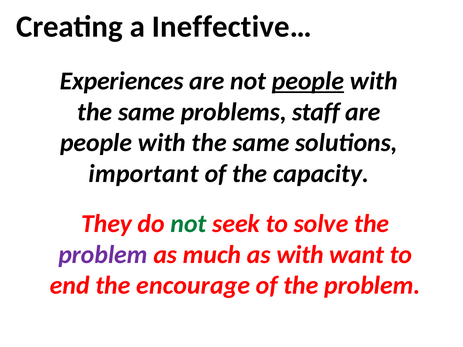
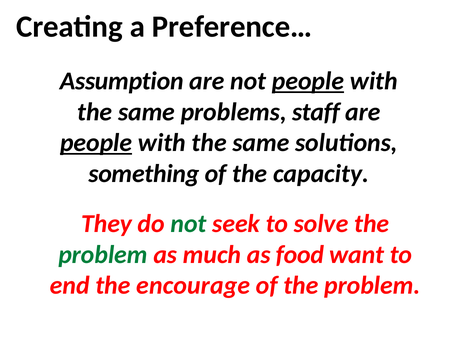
Ineffective…: Ineffective… -> Preference… (232, 27)
Experiences: Experiences -> Assumption (122, 81)
people underline: none -> present (96, 143)
important: important -> something (144, 174)
problem colour: purple -> green (103, 255)
as with: with -> food (300, 255)
